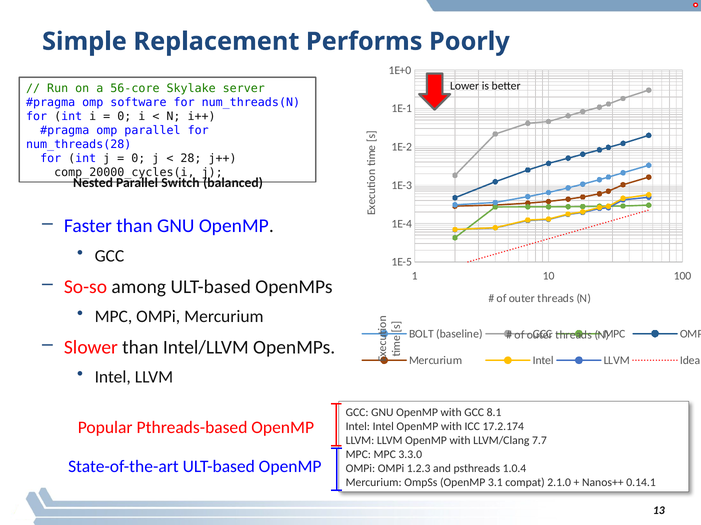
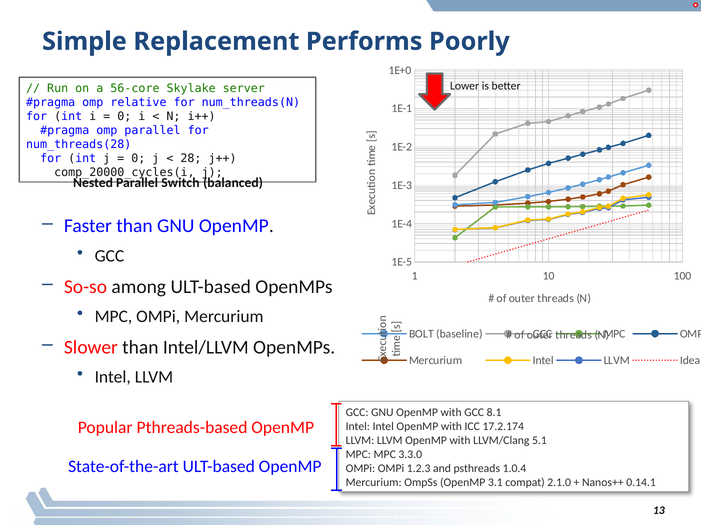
software: software -> relative (138, 103)
7.7: 7.7 -> 5.1 (539, 441)
